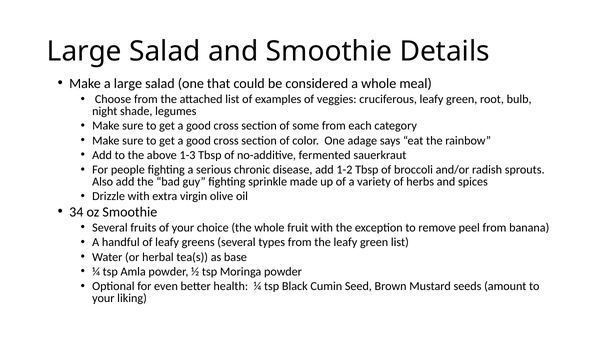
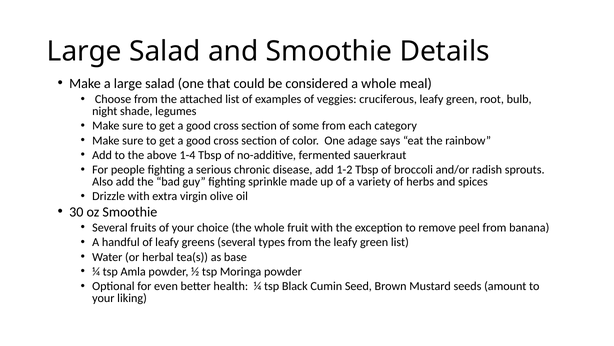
1-3: 1-3 -> 1-4 (188, 155)
34: 34 -> 30 (76, 212)
